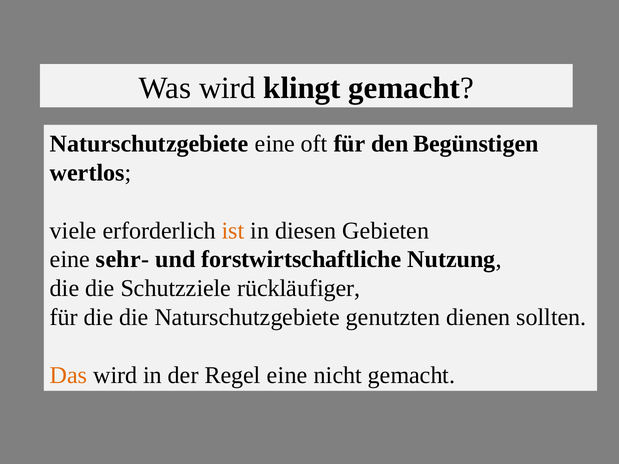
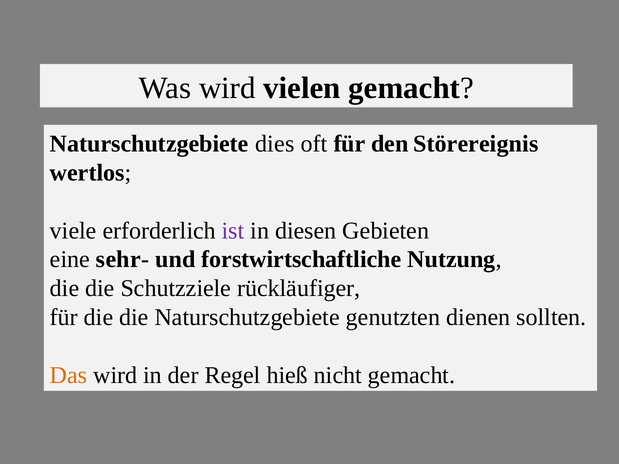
klingt: klingt -> vielen (302, 88)
Naturschutzgebiete eine: eine -> dies (275, 144)
Begünstigen: Begünstigen -> Störereignis (476, 144)
ist colour: orange -> purple (233, 231)
Regel eine: eine -> hieß (287, 375)
